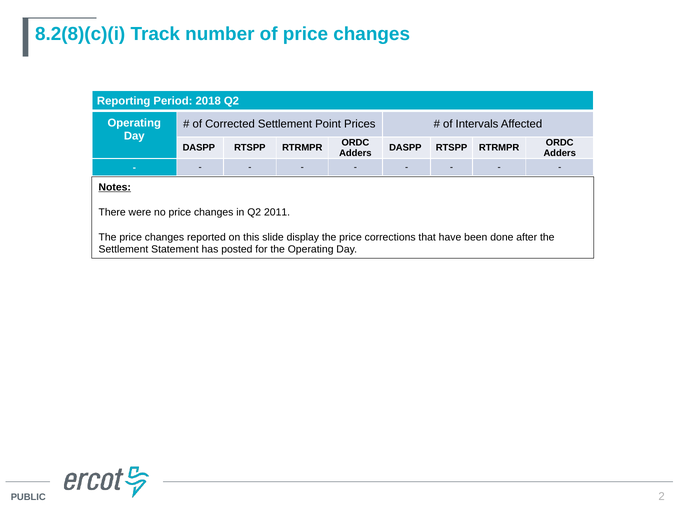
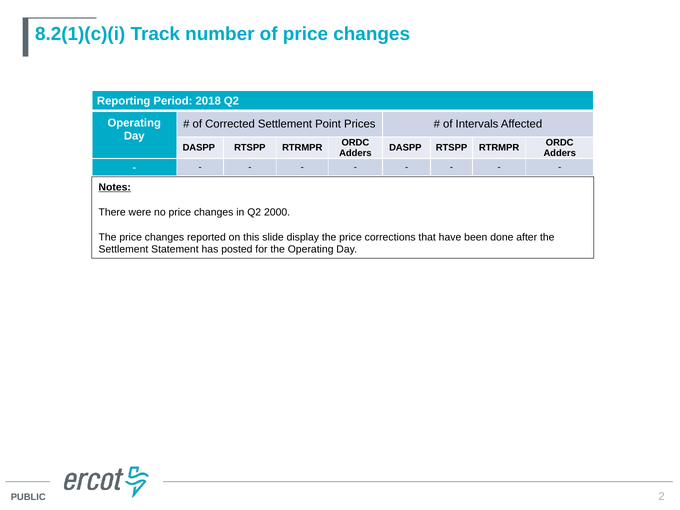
8.2(8)(c)(i: 8.2(8)(c)(i -> 8.2(1)(c)(i (80, 34)
2011: 2011 -> 2000 (277, 212)
